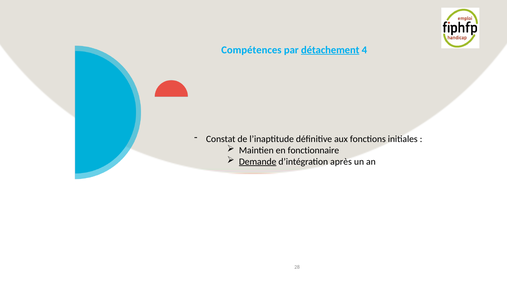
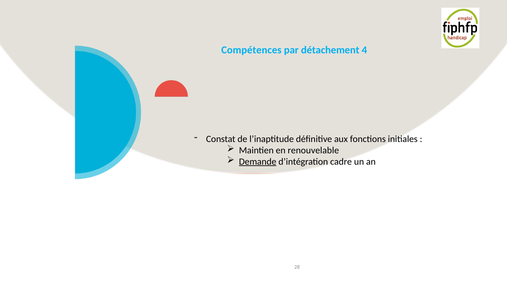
détachement underline: present -> none (330, 50)
fonctionnaire: fonctionnaire -> renouvelable (313, 150)
après: après -> cadre (341, 162)
